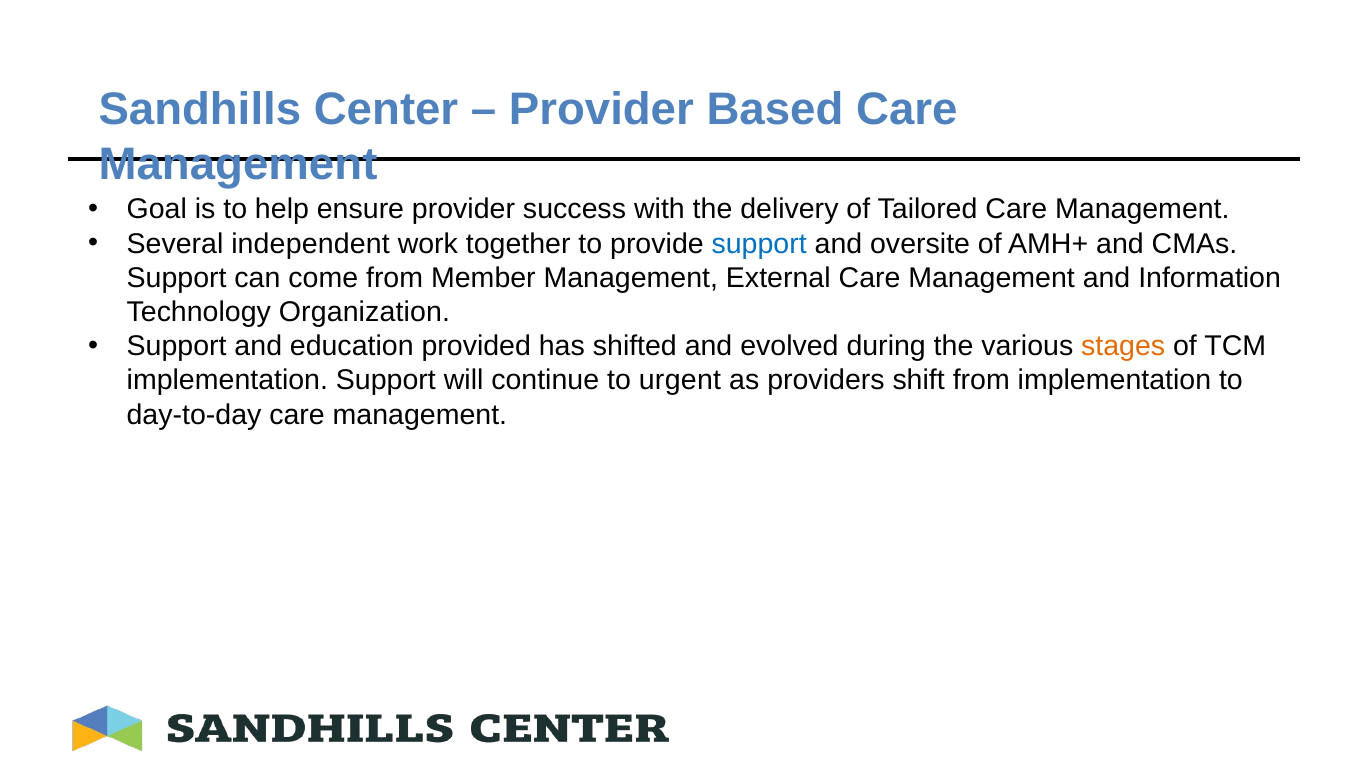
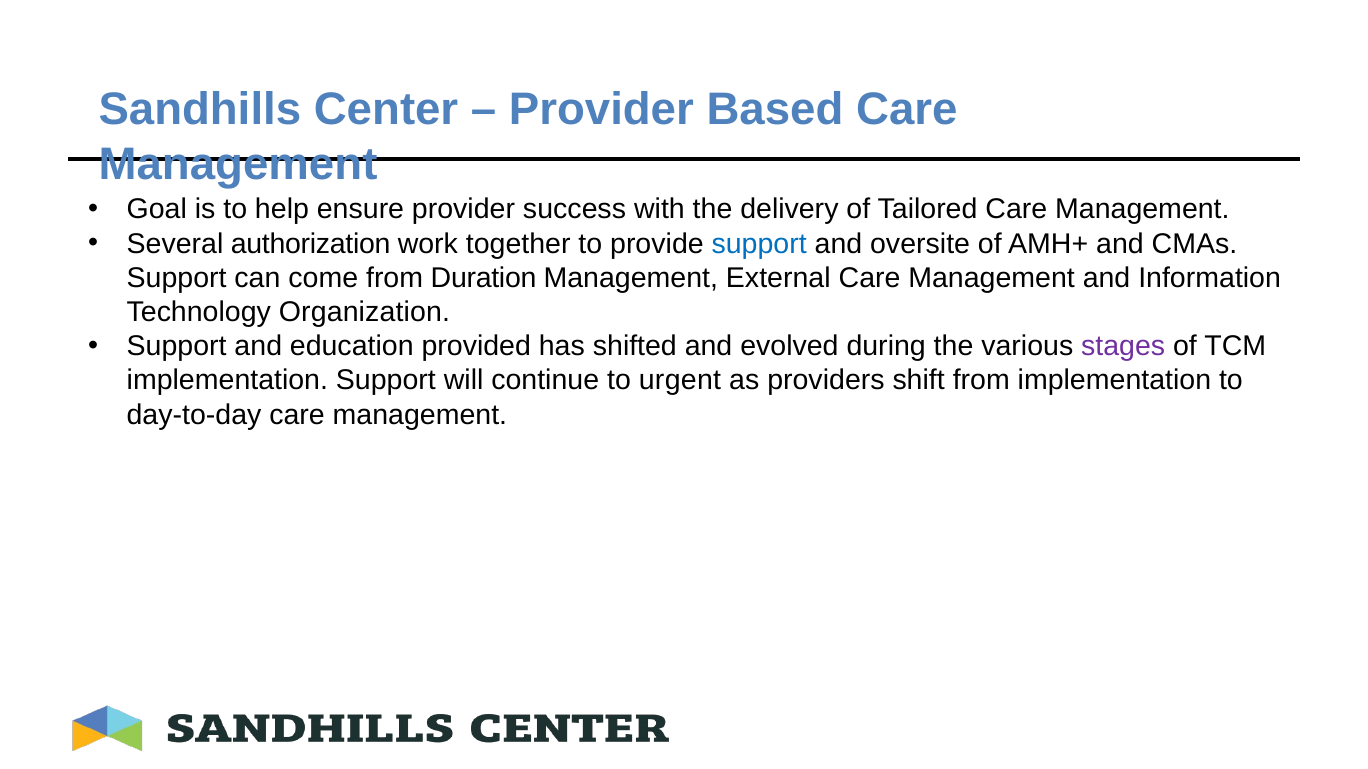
independent: independent -> authorization (311, 244)
Member: Member -> Duration (484, 278)
stages colour: orange -> purple (1123, 347)
